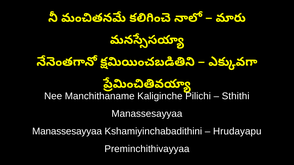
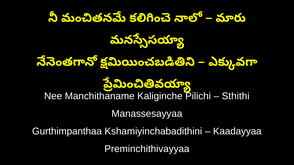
Manassesayyaa: Manassesayyaa -> Gurthimpanthaa (67, 132)
Hrudayapu: Hrudayapu -> Kaadayyaa (237, 132)
